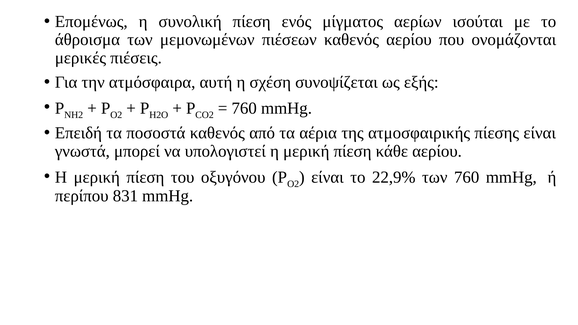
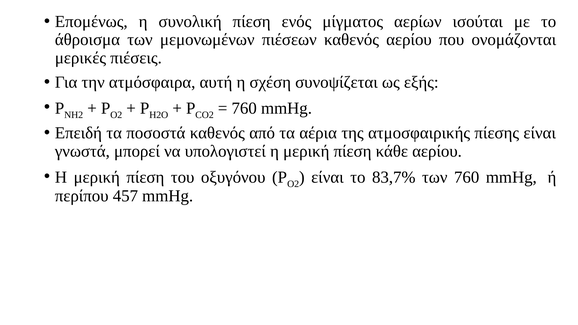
22,9%: 22,9% -> 83,7% (394, 177)
831: 831 -> 457 (125, 196)
